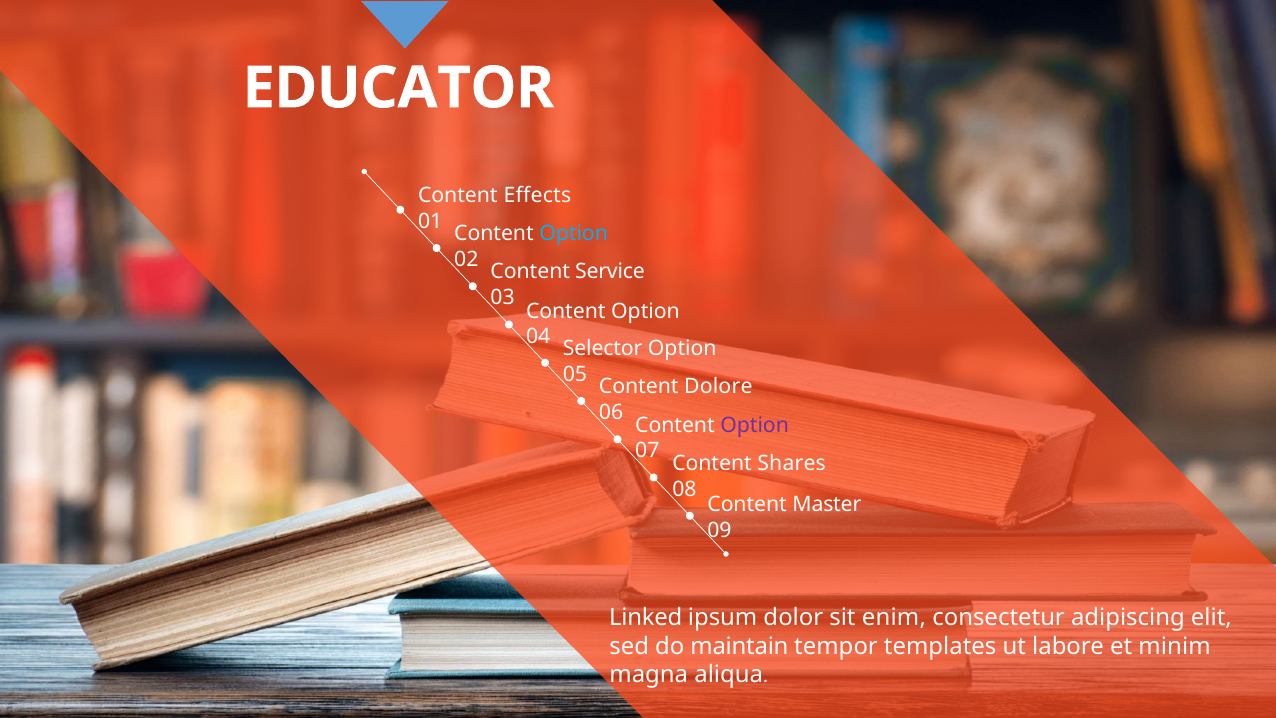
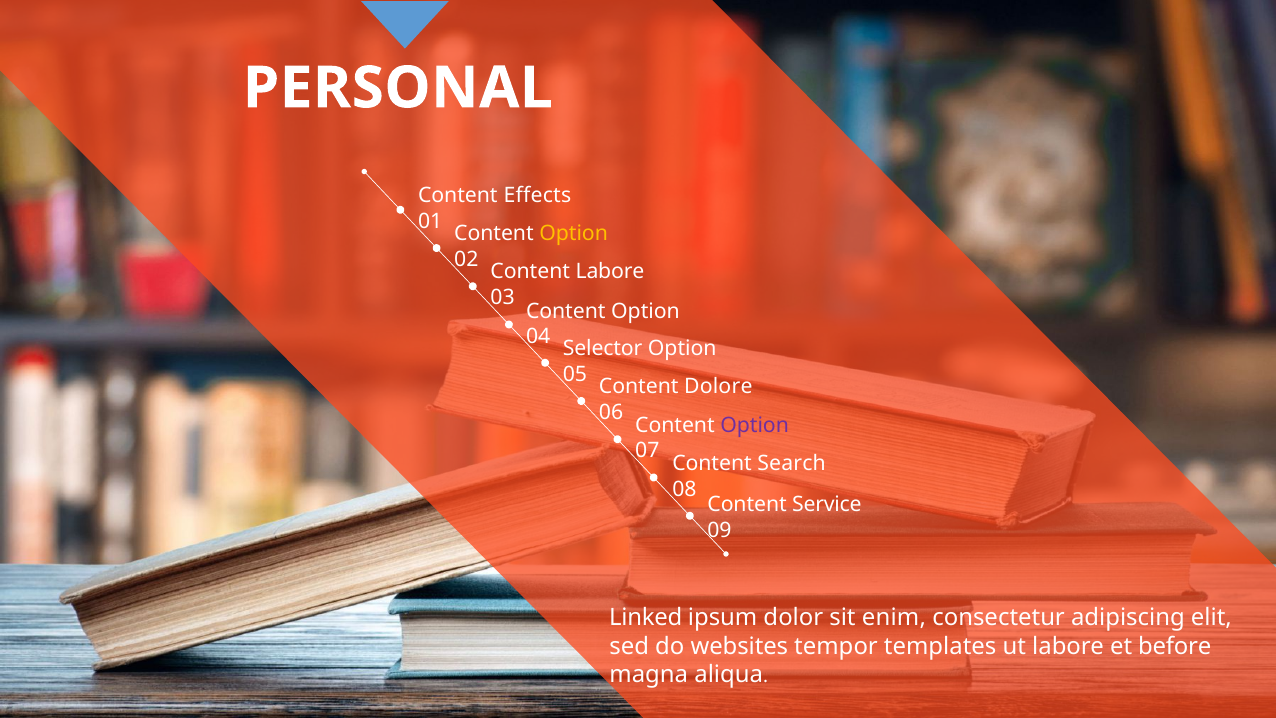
EDUCATOR: EDUCATOR -> PERSONAL (398, 88)
Option colour: light blue -> yellow (574, 234)
Content Service: Service -> Labore (610, 272)
Shares: Shares -> Search (792, 463)
Master: Master -> Service (827, 505)
maintain: maintain -> websites (739, 646)
minim: minim -> before (1175, 646)
